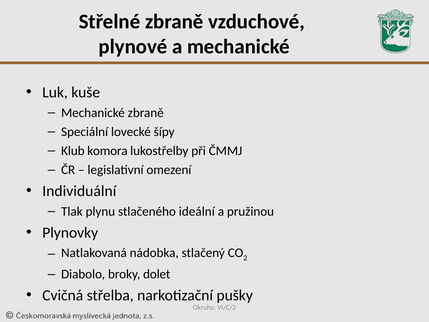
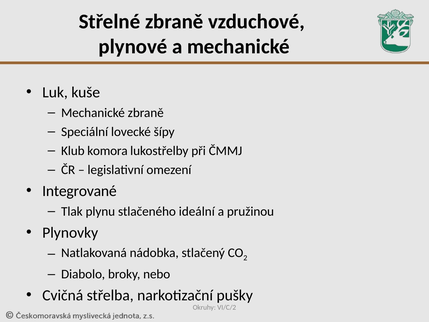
Individuální: Individuální -> Integrované (79, 191)
dolet: dolet -> nebo (157, 274)
